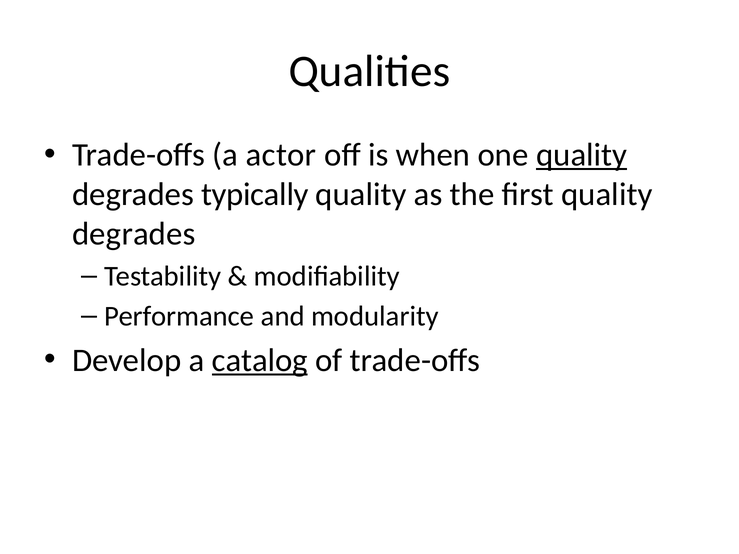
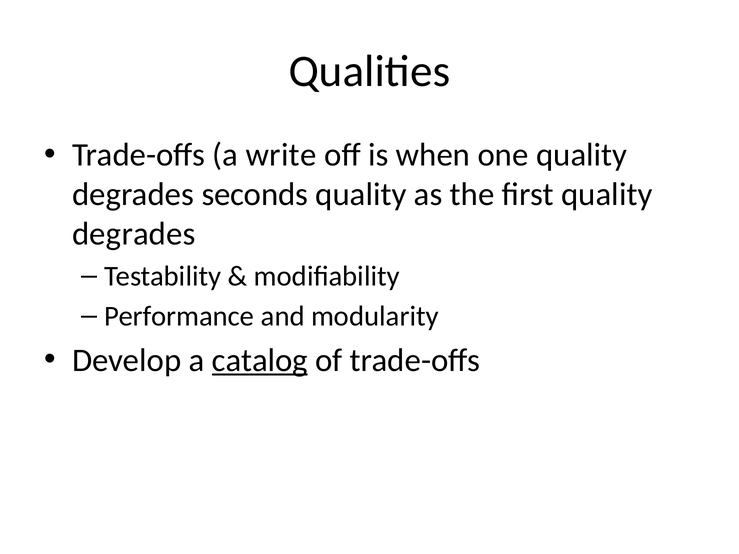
actor: actor -> write (281, 155)
quality underline: present -> none (582, 155)
typically: typically -> seconds (255, 194)
